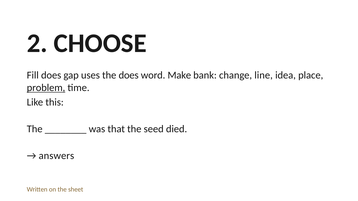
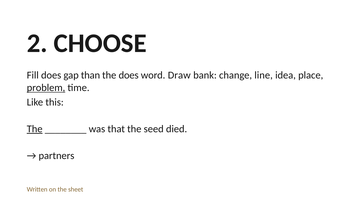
uses: uses -> than (90, 75)
Make: Make -> Draw (179, 75)
The underline: none -> present (35, 129)
answers: answers -> partners (56, 156)
